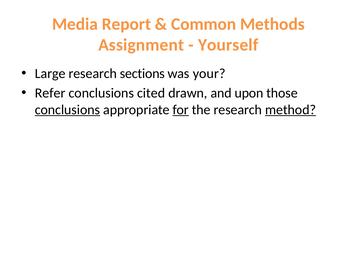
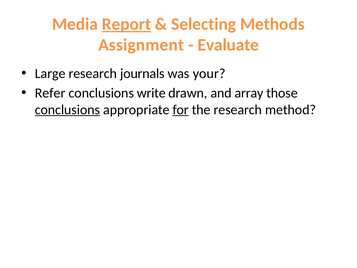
Report underline: none -> present (127, 24)
Common: Common -> Selecting (204, 24)
Yourself: Yourself -> Evaluate (228, 45)
sections: sections -> journals (142, 74)
cited: cited -> write (151, 93)
upon: upon -> array (249, 93)
method underline: present -> none (291, 110)
